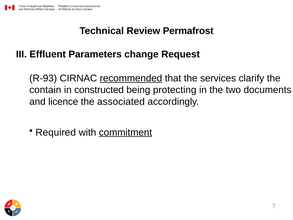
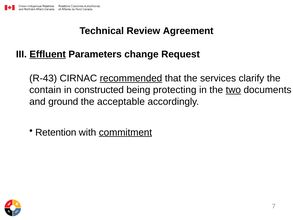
Permafrost: Permafrost -> Agreement (188, 31)
Effluent underline: none -> present (48, 54)
R-93: R-93 -> R-43 (43, 78)
two underline: none -> present (233, 90)
licence: licence -> ground (63, 102)
associated: associated -> acceptable (121, 102)
Required: Required -> Retention (56, 132)
